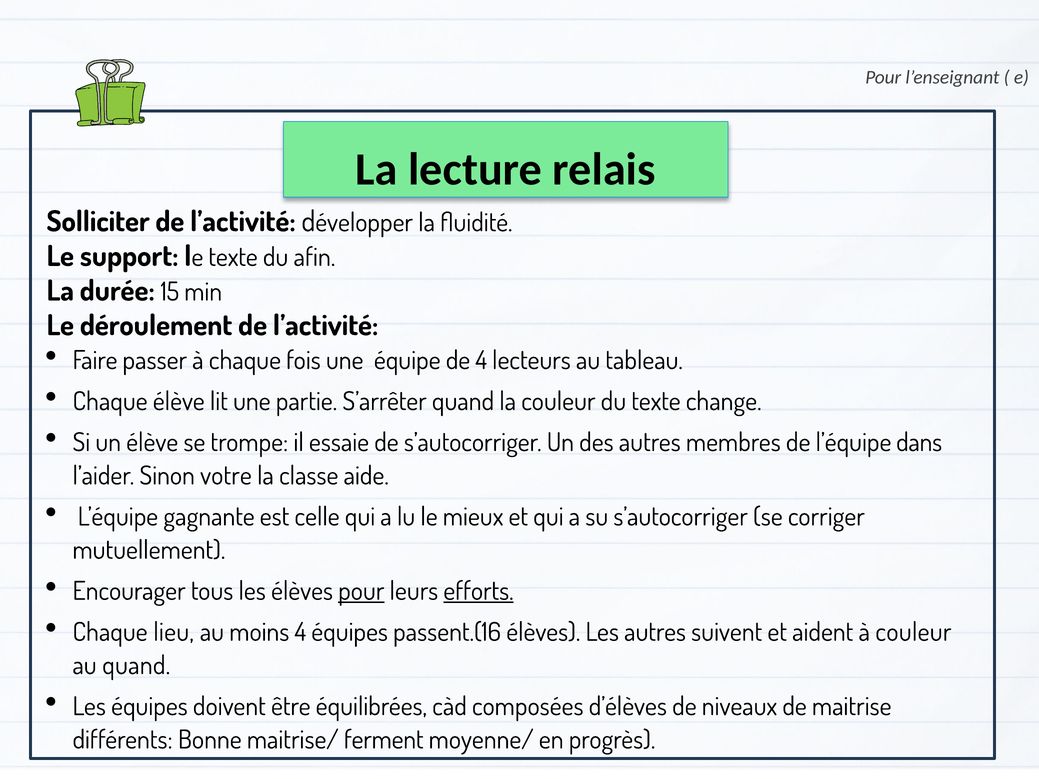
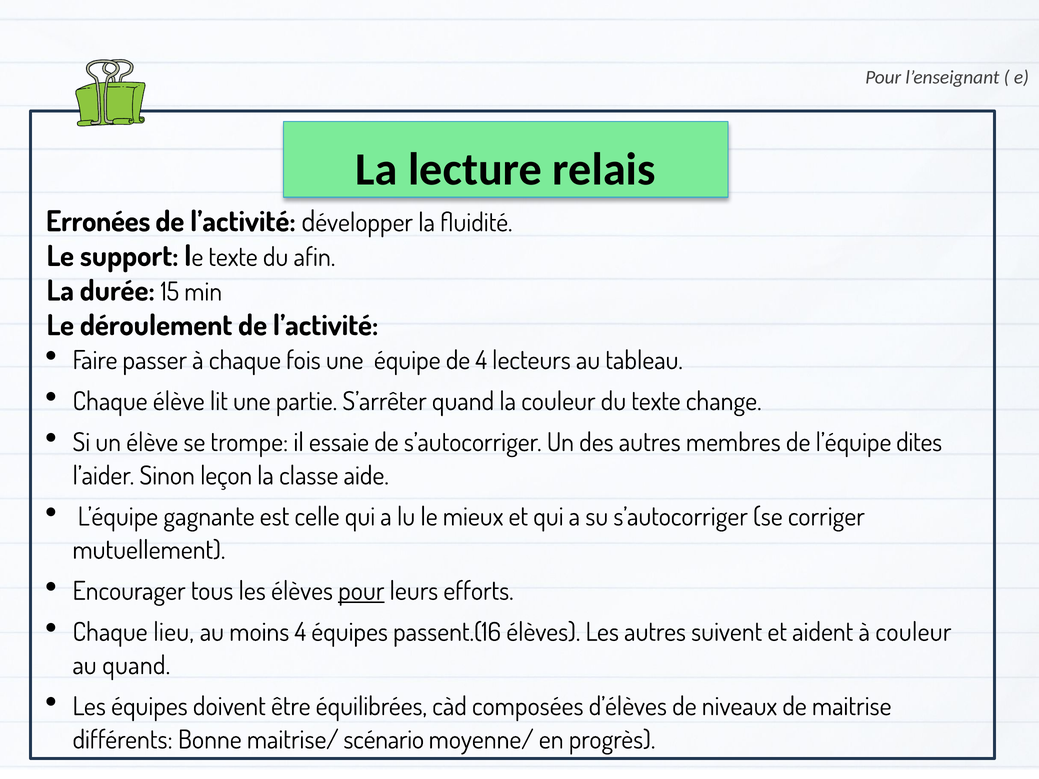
Solliciter: Solliciter -> Erronées (98, 222)
dans: dans -> dites (919, 443)
votre: votre -> leçon (226, 476)
efforts underline: present -> none (478, 591)
ferment: ferment -> scénario (384, 740)
